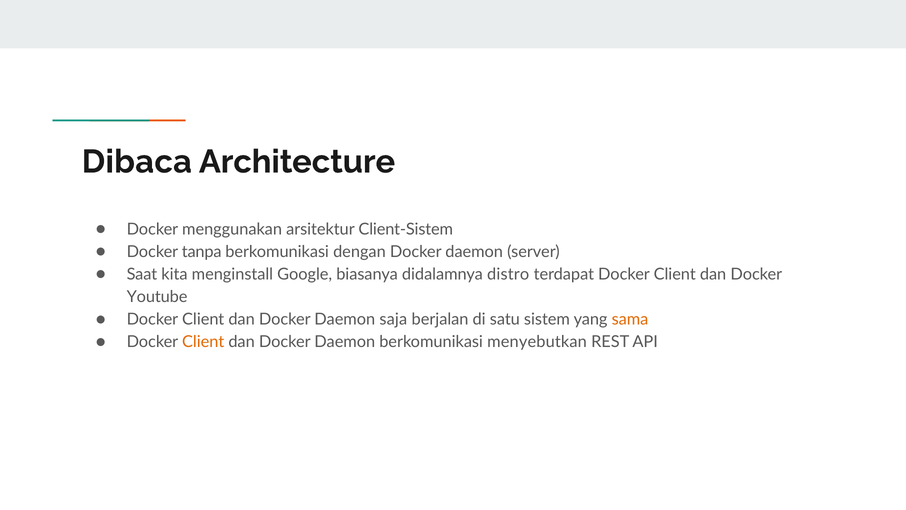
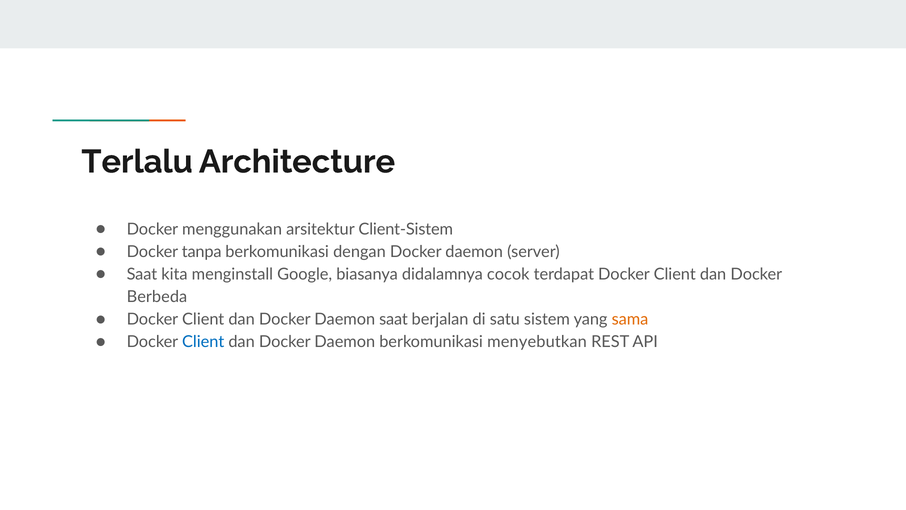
Dibaca: Dibaca -> Terlalu (137, 162)
distro: distro -> cocok (508, 274)
Youtube: Youtube -> Berbeda (157, 297)
Daemon saja: saja -> saat (393, 319)
Client colour: orange -> blue (203, 342)
